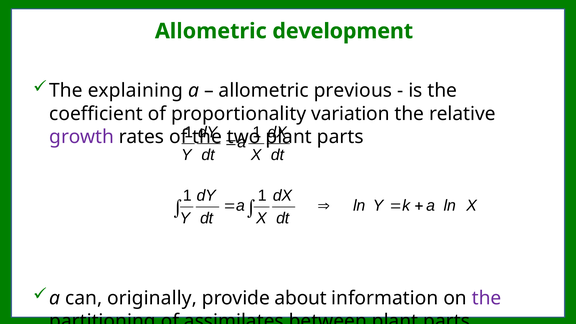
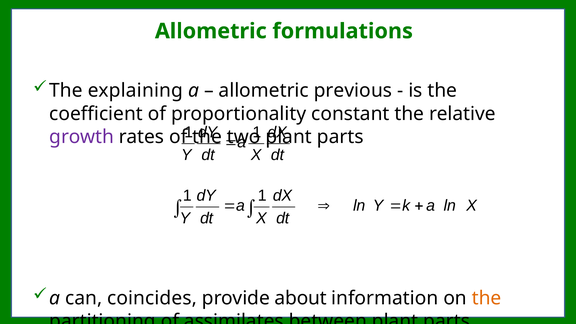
development: development -> formulations (343, 31)
variation: variation -> constant (350, 114)
originally: originally -> coincides (152, 298)
the colour: purple -> orange (487, 298)
